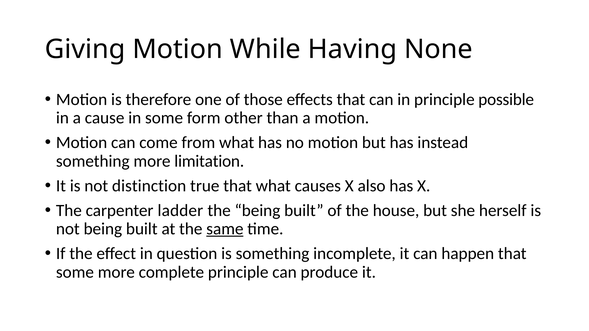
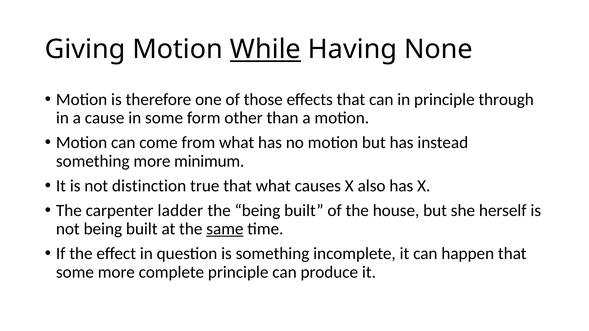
While underline: none -> present (265, 49)
possible: possible -> through (506, 100)
limitation: limitation -> minimum (209, 161)
